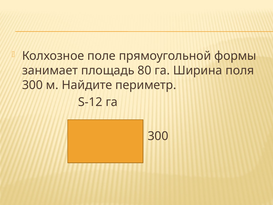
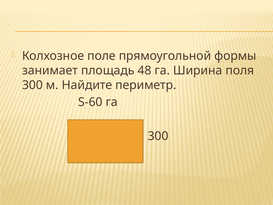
80: 80 -> 48 (145, 70)
S-12: S-12 -> S-60 (90, 102)
